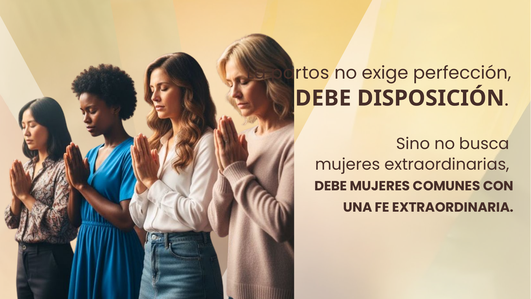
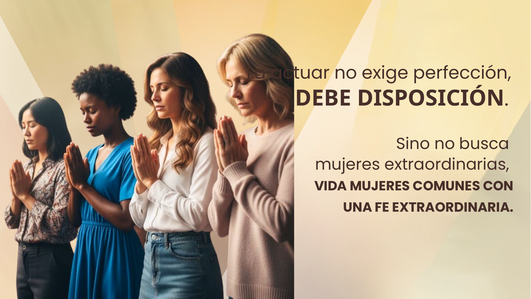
partos: partos -> actuar (300, 73)
DEBE: DEBE -> VIDA (331, 186)
